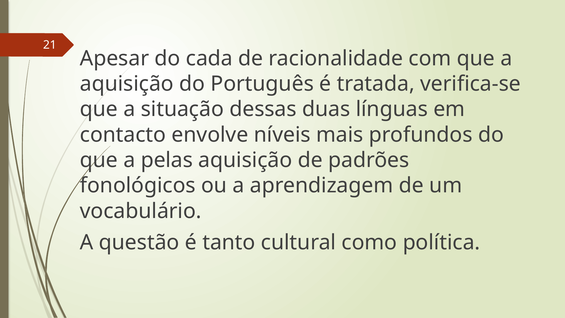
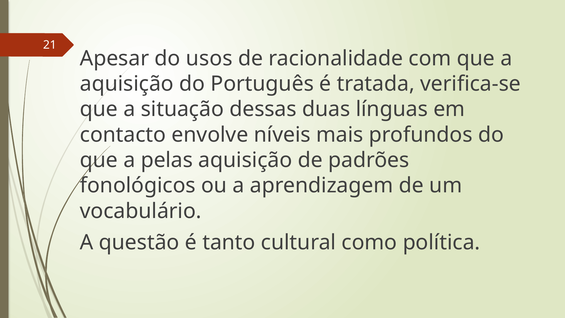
cada: cada -> usos (209, 58)
